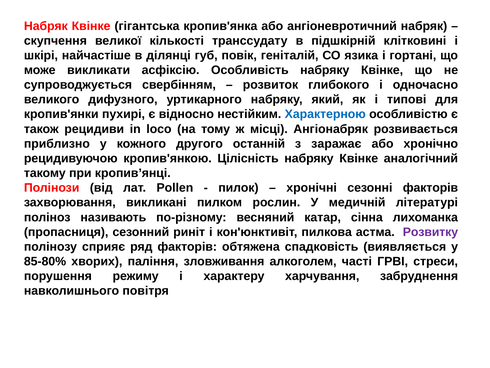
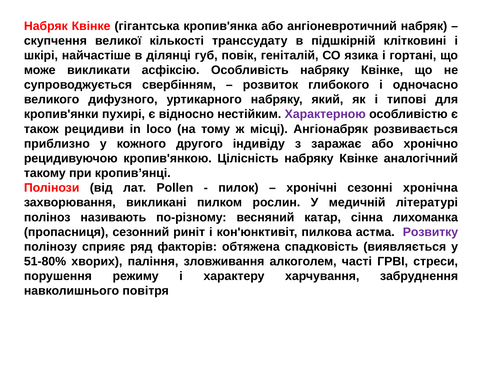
Характерною colour: blue -> purple (325, 114)
останній: останній -> індивіду (259, 144)
сезонні факторів: факторів -> хронічна (430, 188)
85-80%: 85-80% -> 51-80% (45, 261)
